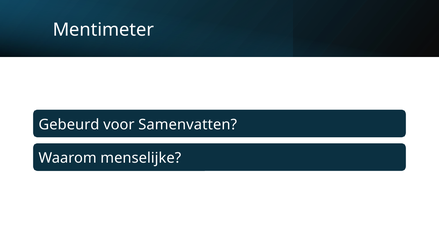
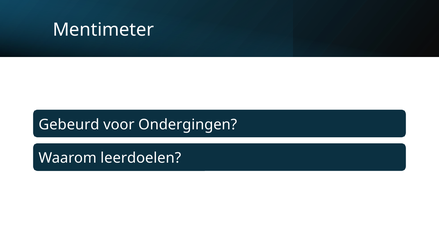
Samenvatten: Samenvatten -> Ondergingen (188, 124)
menselijke: menselijke -> leerdoelen (141, 158)
